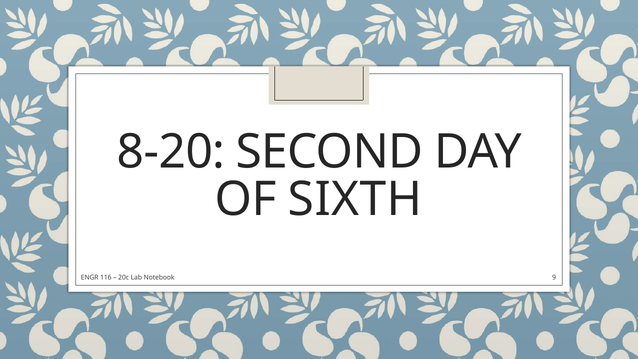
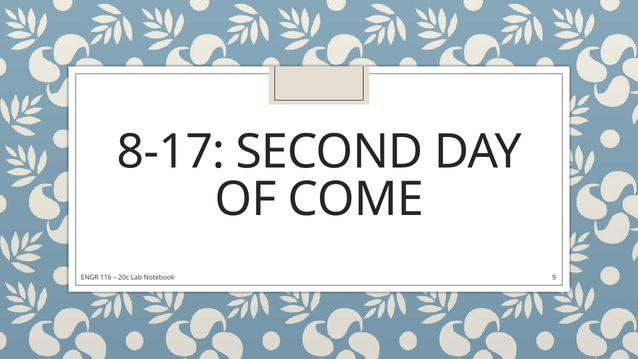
8-20: 8-20 -> 8-17 (171, 152)
SIXTH: SIXTH -> COME (356, 200)
